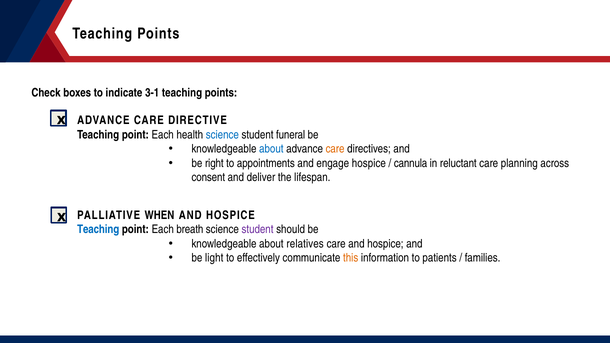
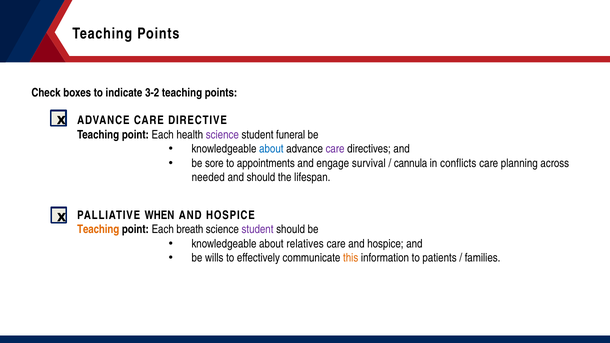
3-1: 3-1 -> 3-2 (152, 93)
science colour: blue -> purple (222, 135)
care colour: orange -> purple (335, 149)
right: right -> sore (214, 163)
engage hospice: hospice -> survival (369, 163)
reluctant: reluctant -> conflicts (458, 163)
consent: consent -> needed (208, 178)
and deliver: deliver -> should (261, 178)
Teaching colour: blue -> orange (98, 230)
light: light -> wills (214, 258)
